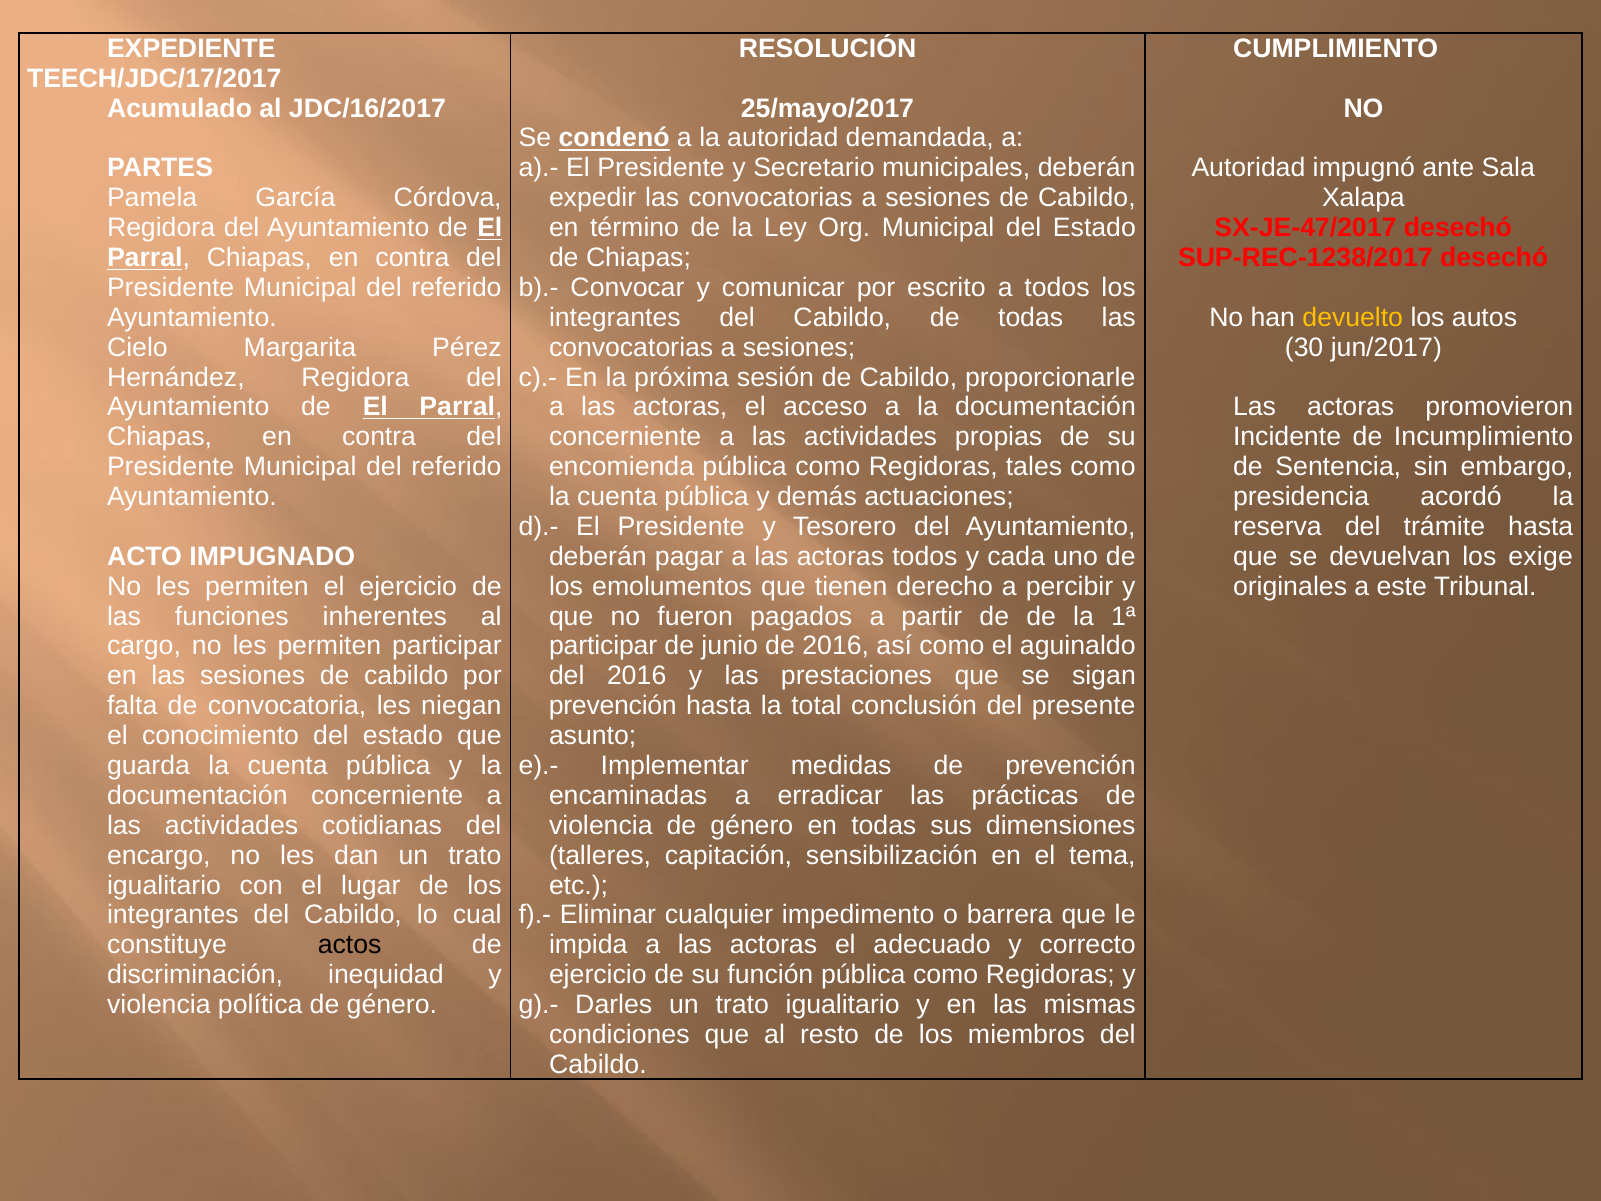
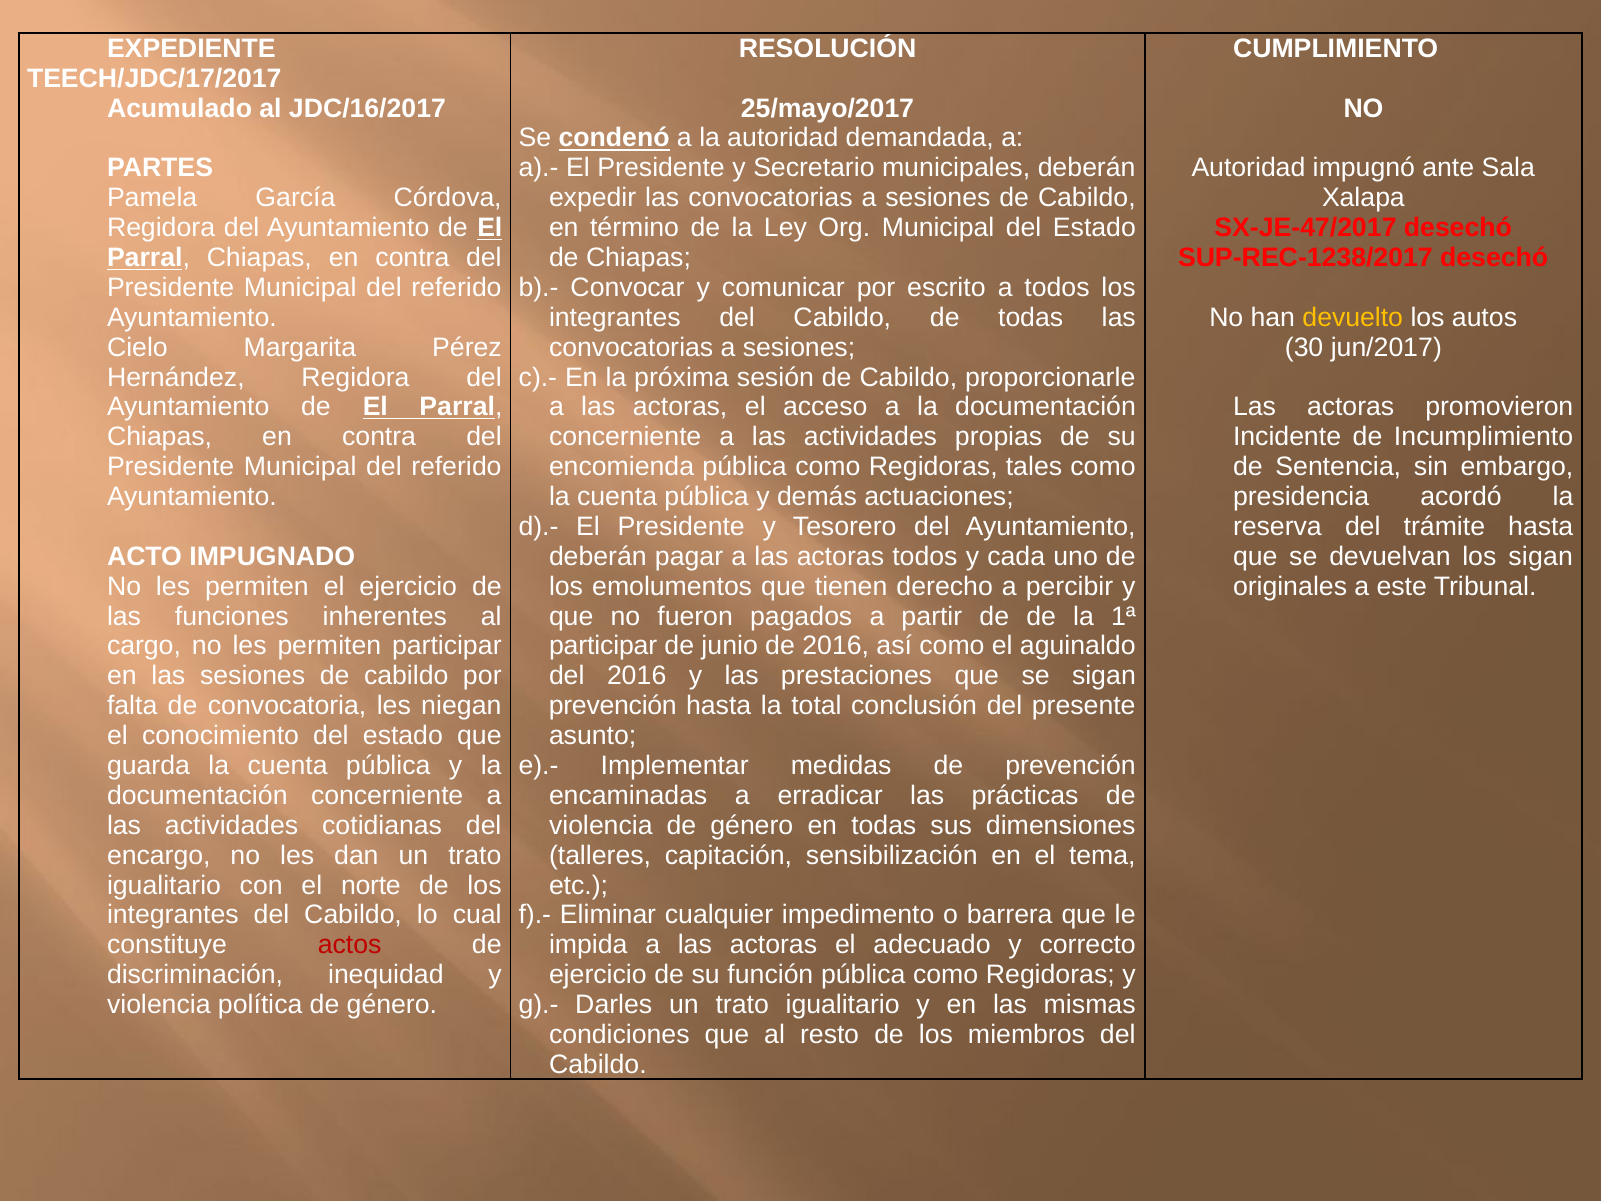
los exige: exige -> sigan (1541, 556)
lugar: lugar -> norte (371, 885)
actos colour: black -> red (350, 945)
